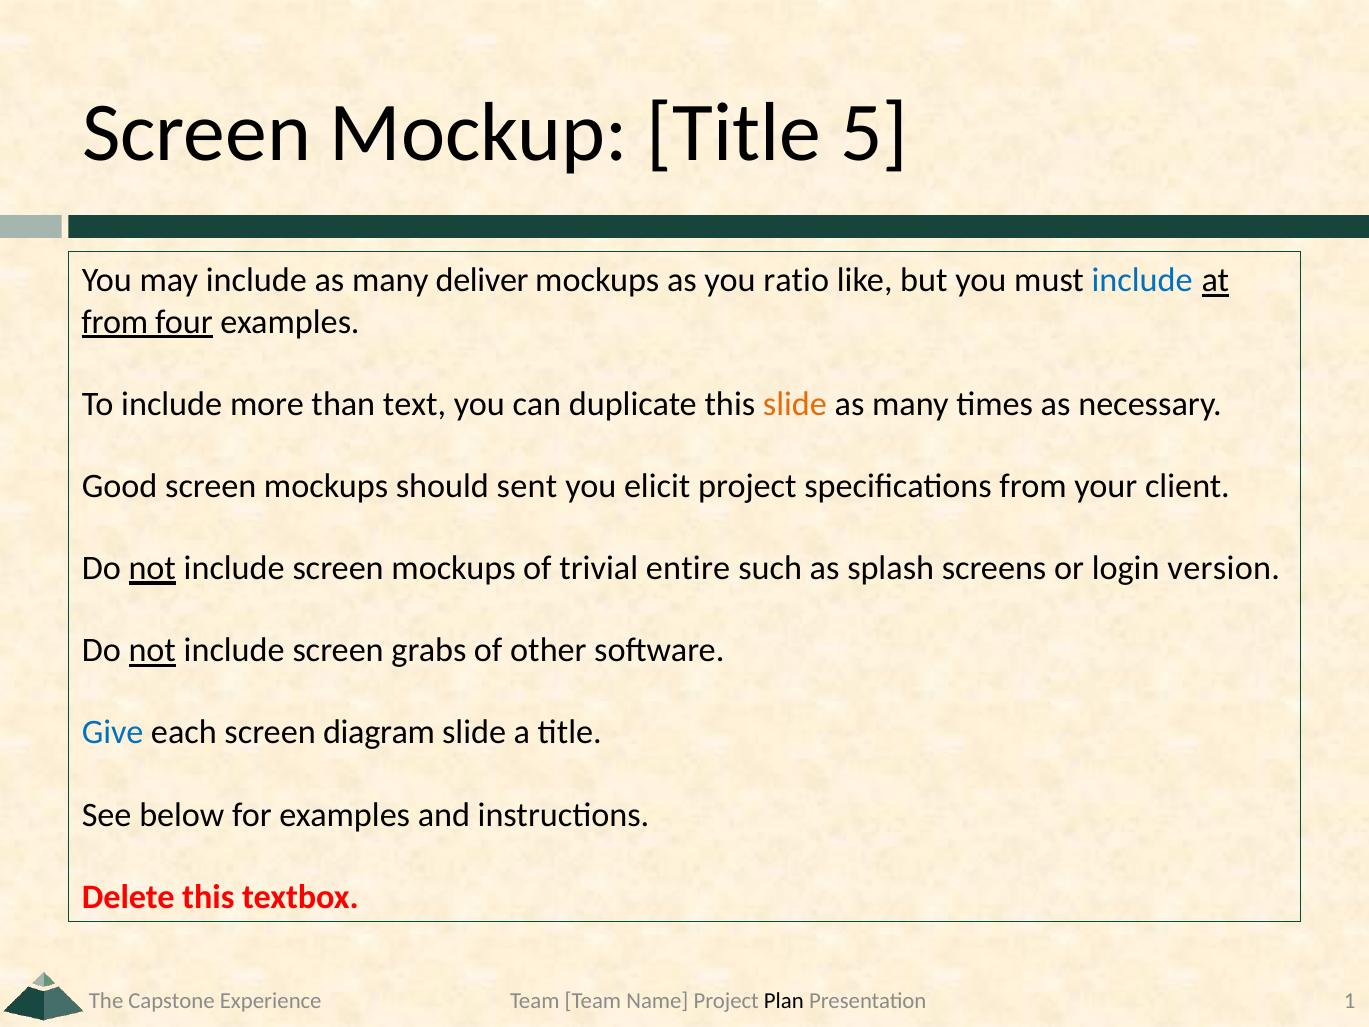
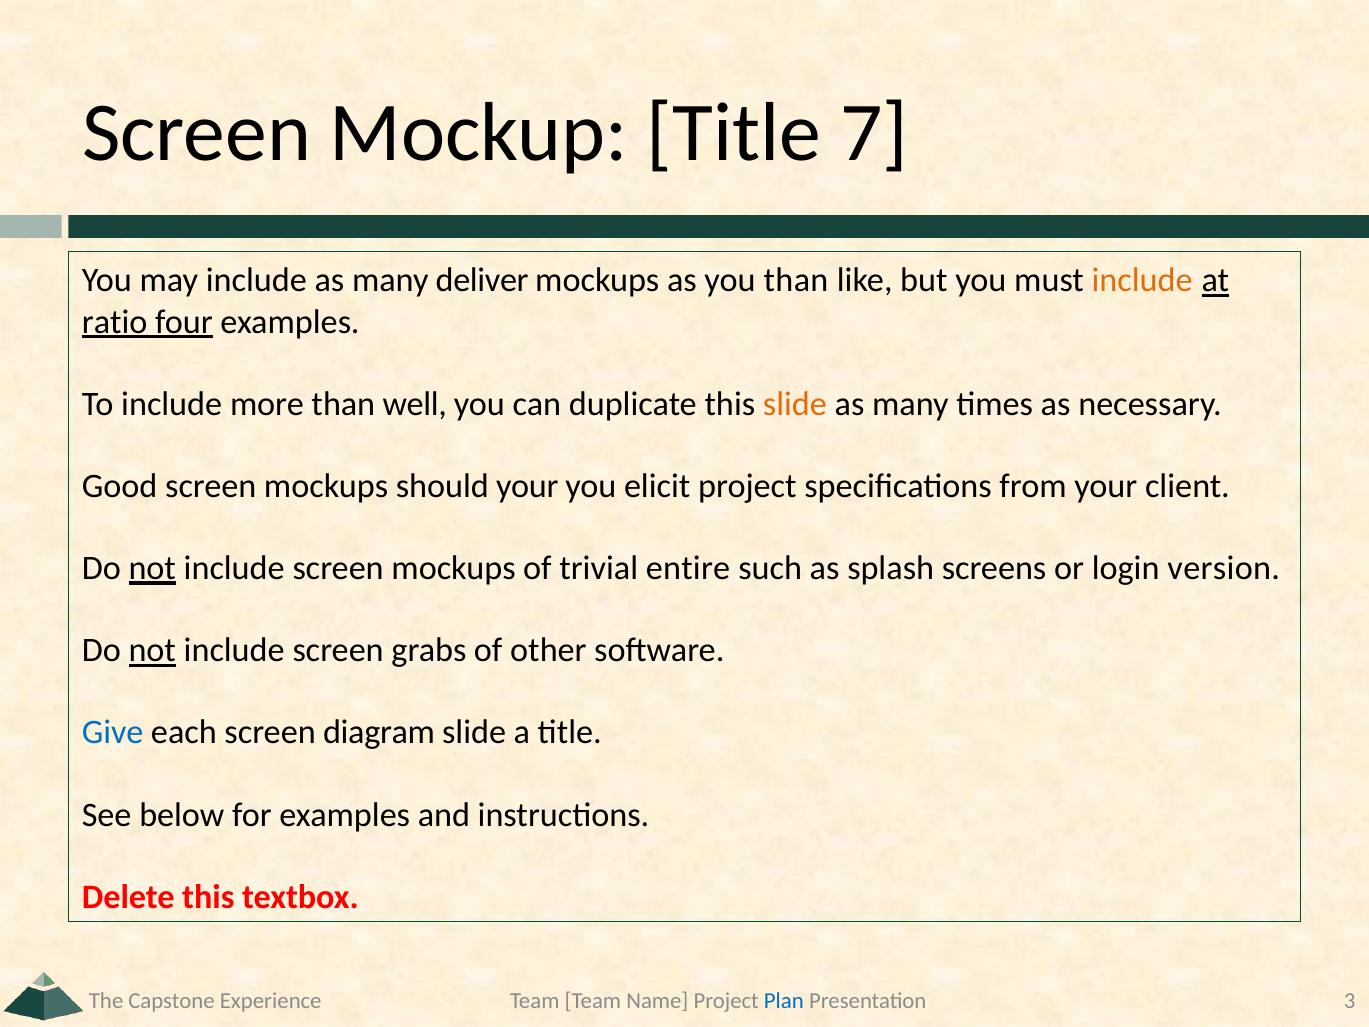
5: 5 -> 7 (874, 133)
you ratio: ratio -> than (796, 281)
include colour: blue -> orange (1142, 281)
from: from -> ratio (115, 322)
text: text -> well (415, 404)
should sent: sent -> your (527, 486)
Plan colour: black -> blue (784, 1001)
1: 1 -> 3 (1350, 1001)
